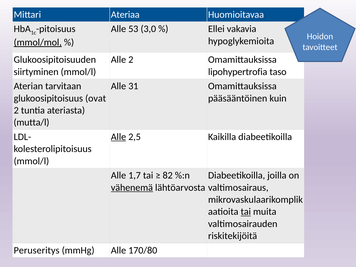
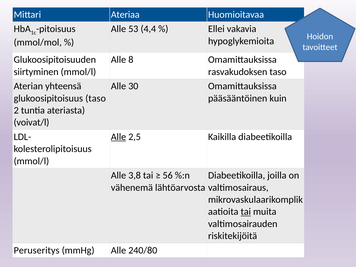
3,0: 3,0 -> 4,4 (148, 29)
mmol/mol underline: present -> none (38, 42)
Alle 2: 2 -> 8 (131, 60)
lipohypertrofia: lipohypertrofia -> rasvakudoksen (238, 72)
tarvitaan: tarvitaan -> yhteensä (63, 86)
31: 31 -> 30 (133, 86)
glukoosipitoisuus ovat: ovat -> taso (96, 98)
mutta/l: mutta/l -> voivat/l (31, 122)
1,7: 1,7 -> 3,8 (135, 175)
82: 82 -> 56 (168, 175)
vähenemä underline: present -> none (132, 187)
170/80: 170/80 -> 240/80 (143, 250)
